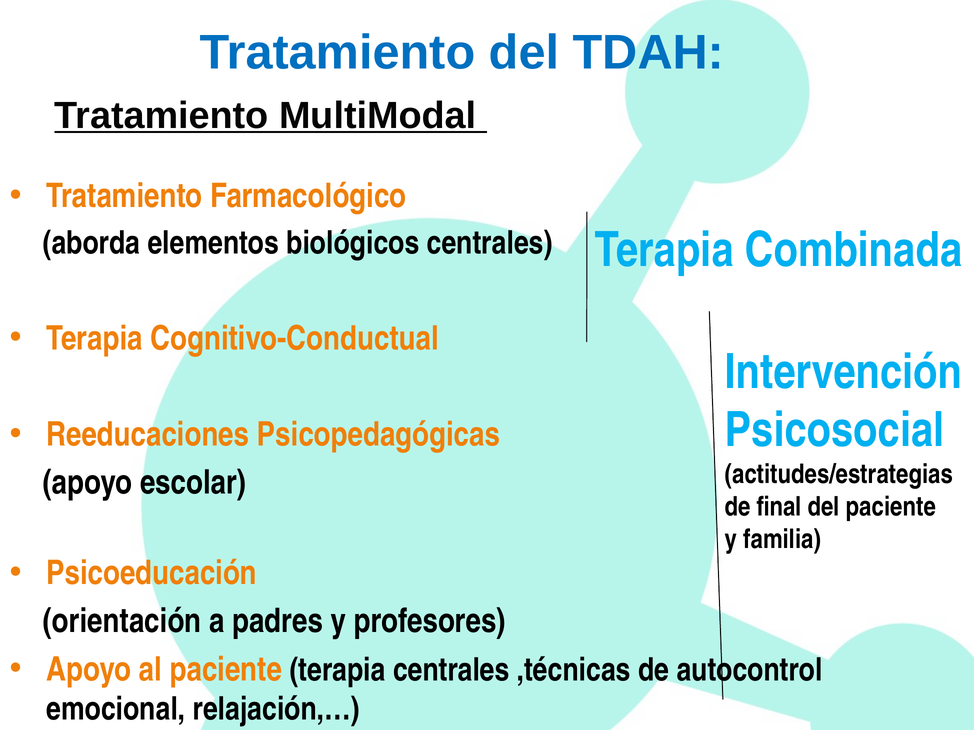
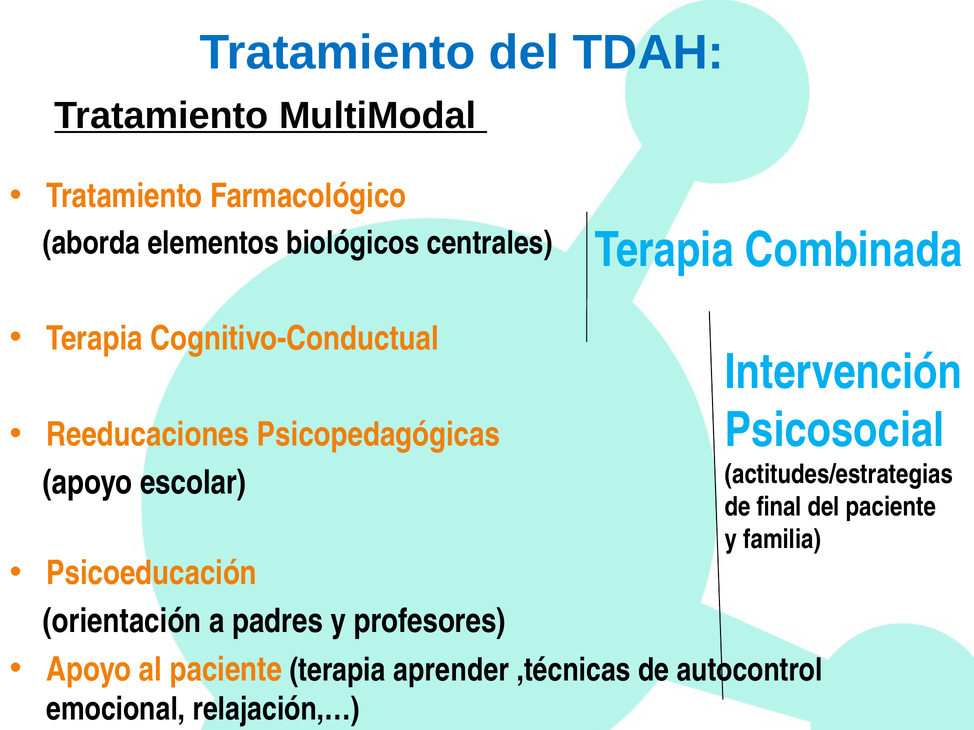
terapia centrales: centrales -> aprender (451, 670)
